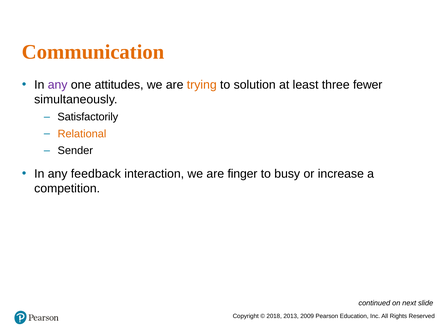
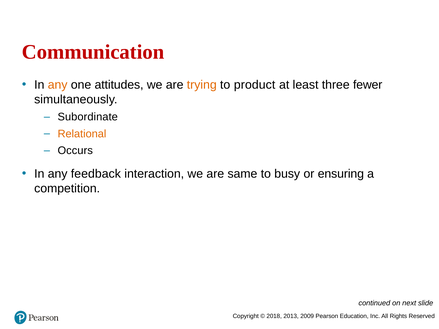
Communication colour: orange -> red (93, 52)
any colour: purple -> orange (58, 85)
solution: solution -> product (255, 85)
Satisfactorily: Satisfactorily -> Subordinate (88, 117)
Sender: Sender -> Occurs (75, 151)
finger: finger -> same (242, 174)
increase: increase -> ensuring (341, 174)
